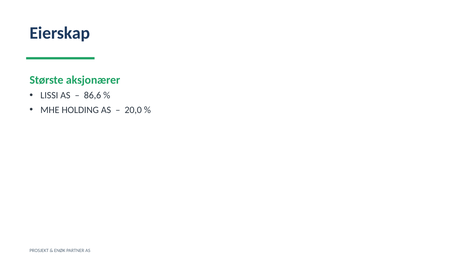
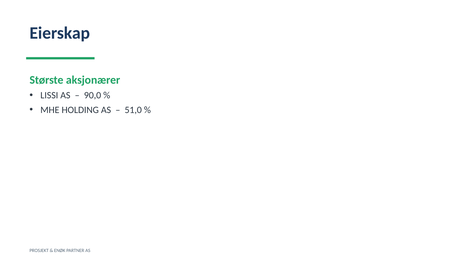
86,6: 86,6 -> 90,0 (93, 95)
20,0: 20,0 -> 51,0 (133, 110)
